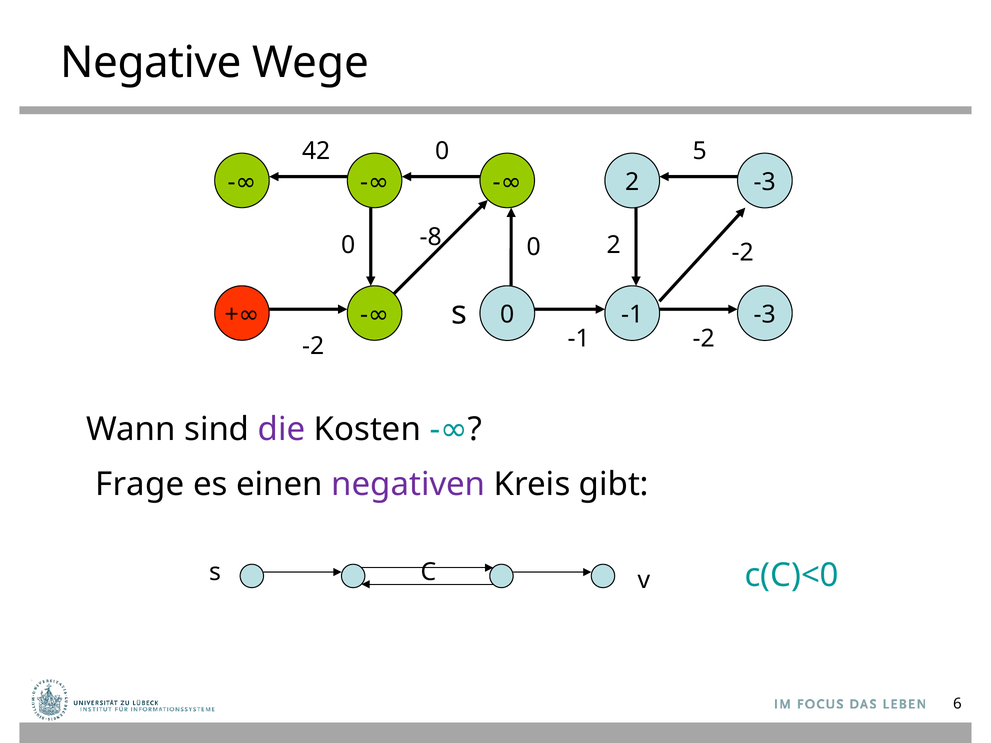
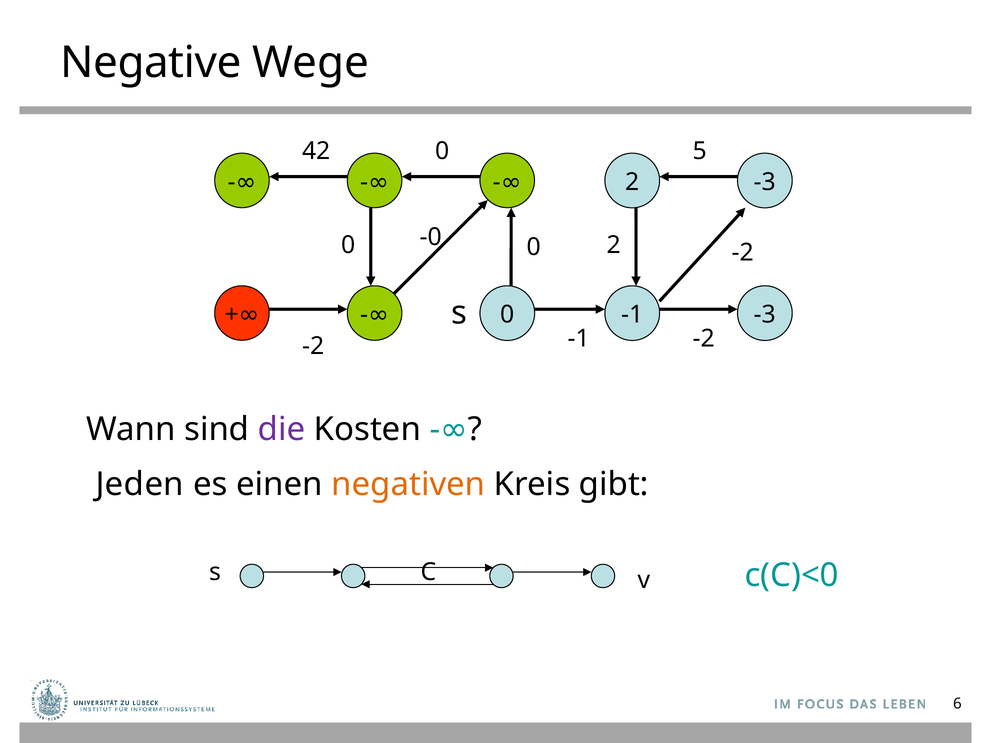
-8: -8 -> -0 (431, 237)
Frage: Frage -> Jeden (140, 484)
negativen colour: purple -> orange (408, 484)
